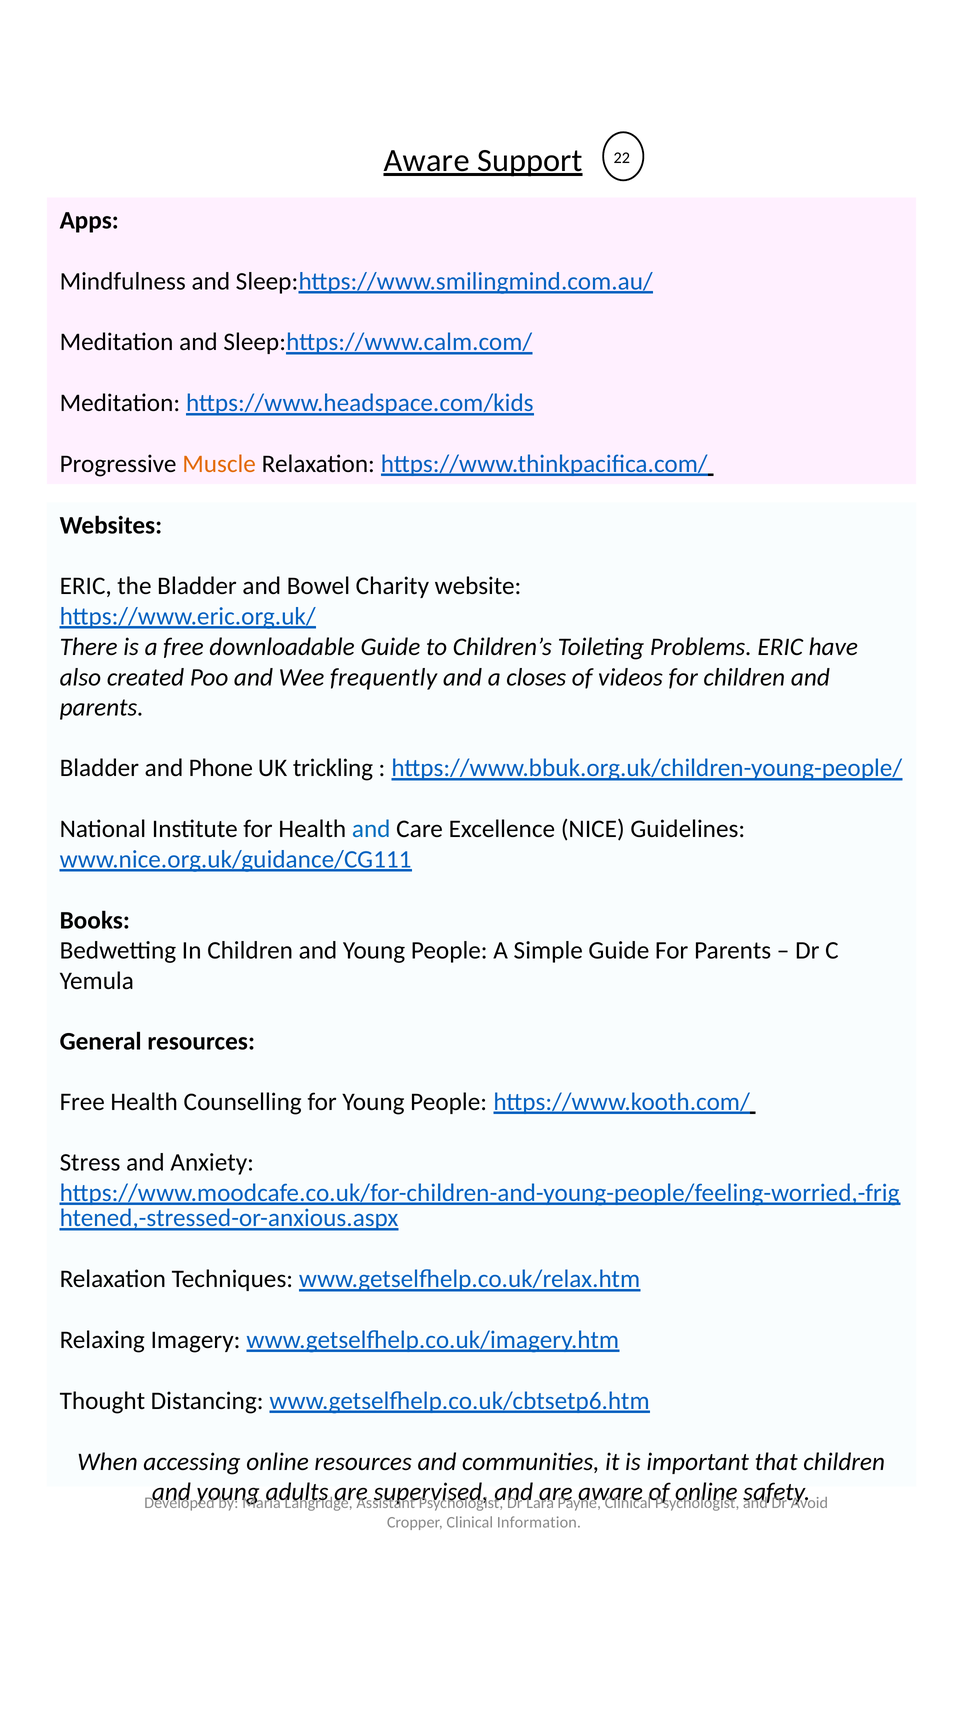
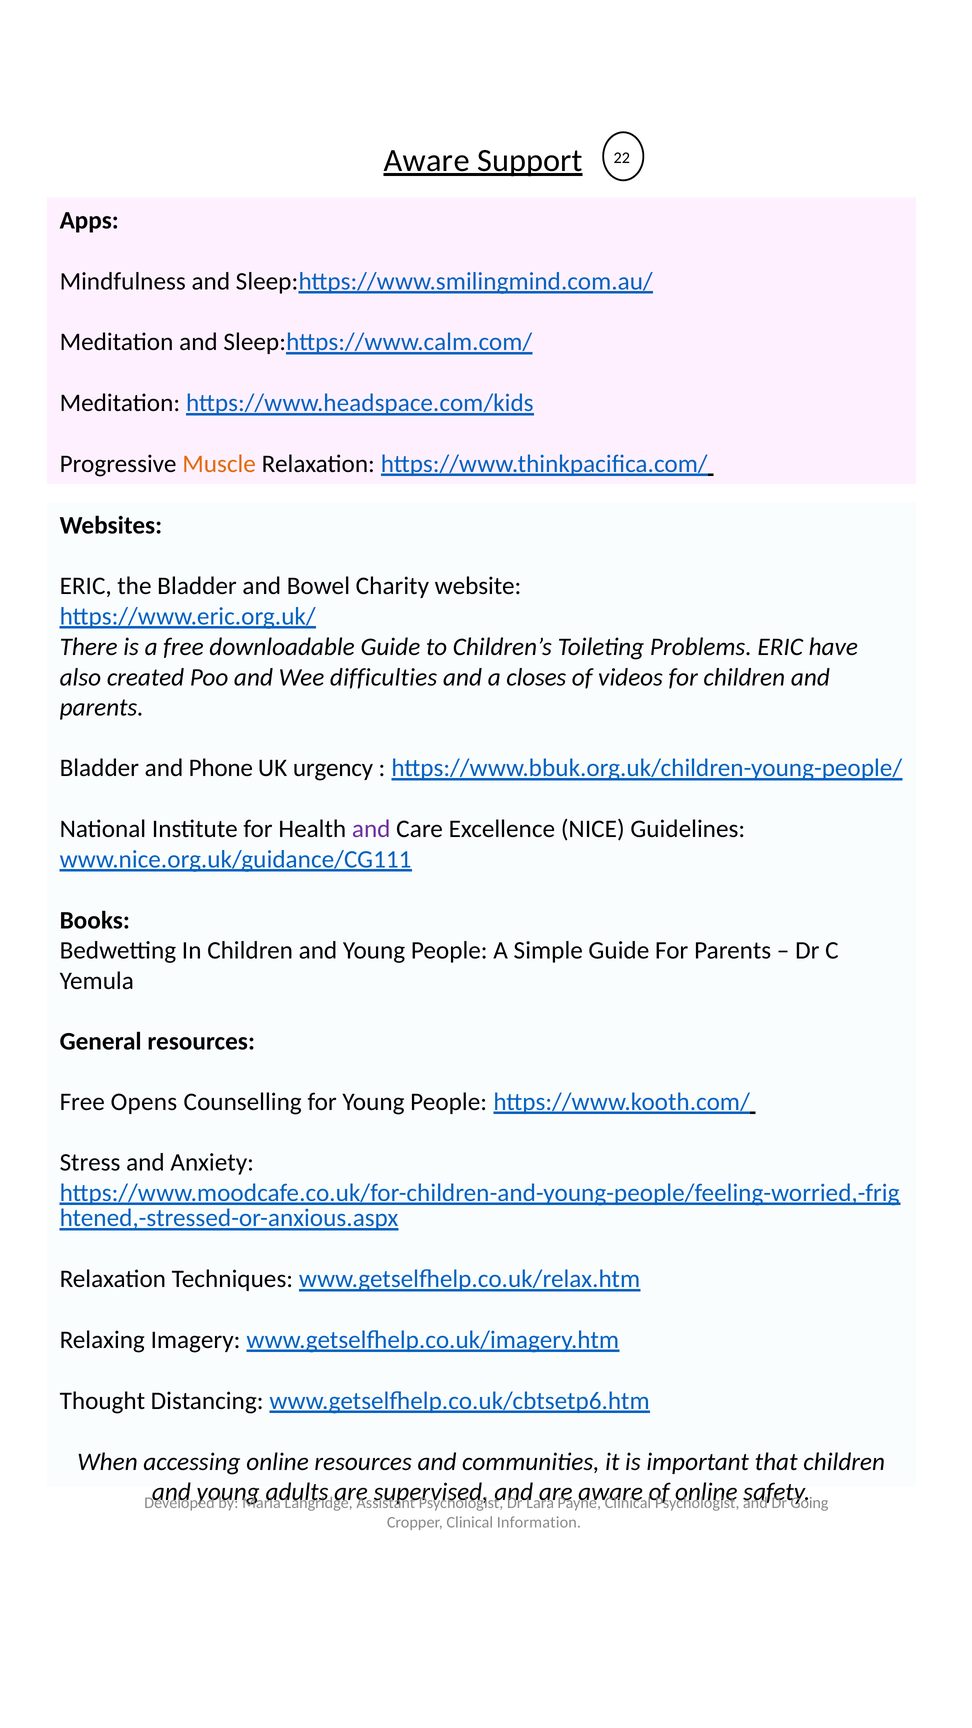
frequently: frequently -> difficulties (384, 677)
trickling: trickling -> urgency (333, 768)
and colour: blue -> purple (371, 829)
Free Health: Health -> Opens (144, 1102)
Avoid: Avoid -> Going (809, 1503)
